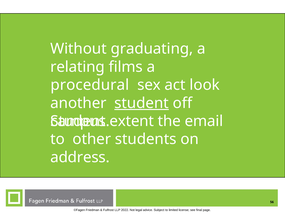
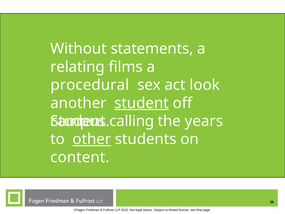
graduating: graduating -> statements (152, 49)
extent: extent -> calling (132, 121)
email: email -> years (204, 121)
other underline: none -> present (92, 139)
address: address -> content (80, 157)
